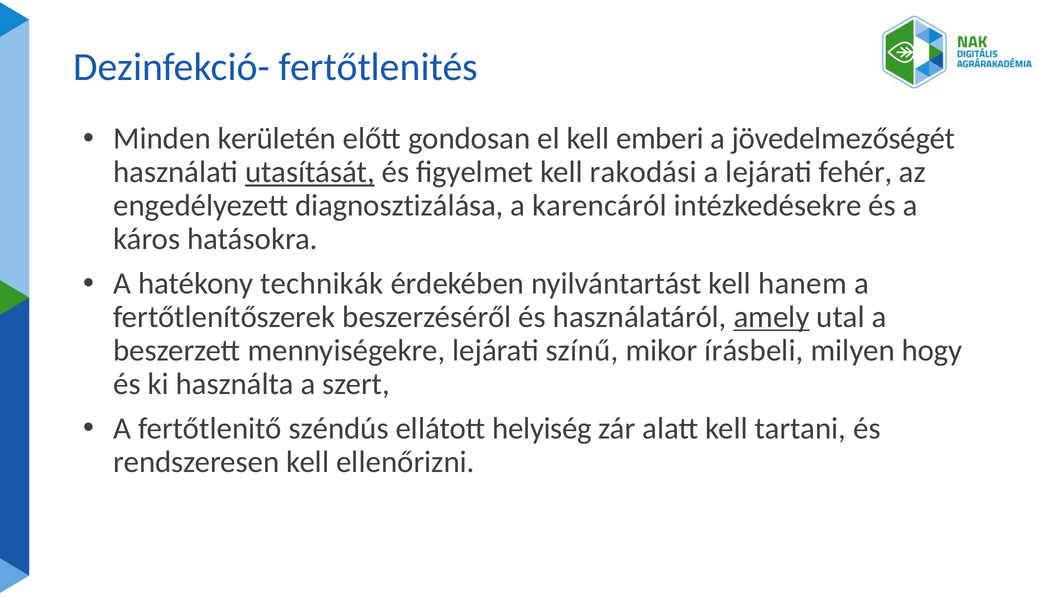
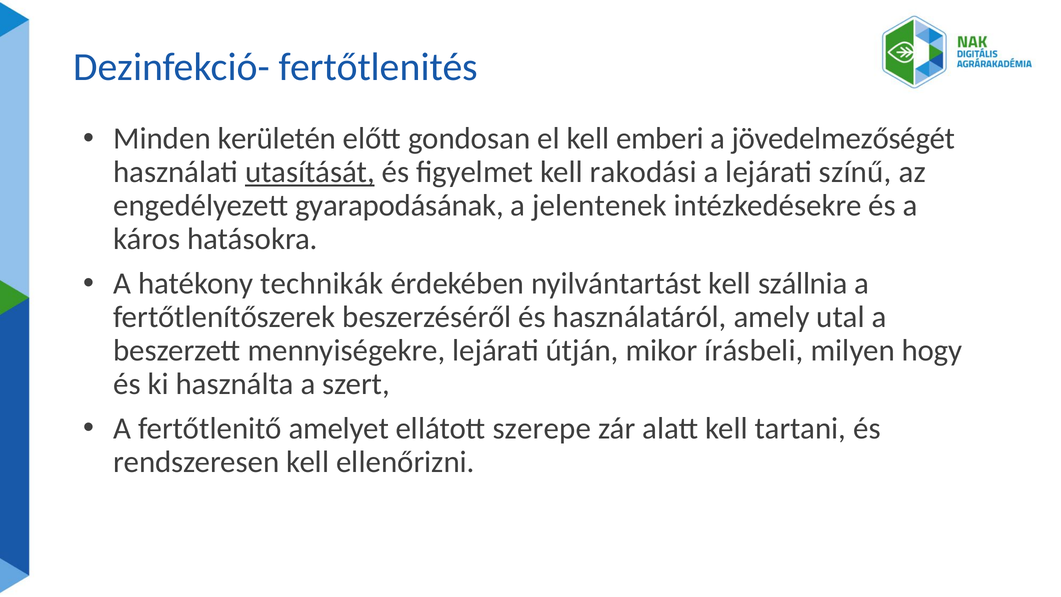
fehér: fehér -> színű (855, 172)
diagnosztizálása: diagnosztizálása -> gyarapodásának (399, 206)
karencáról: karencáról -> jelentenek (599, 206)
hanem: hanem -> szállnia (803, 283)
amely underline: present -> none (772, 317)
színű: színű -> útján (582, 350)
széndús: széndús -> amelyet (339, 428)
helyiség: helyiség -> szerepe (542, 428)
